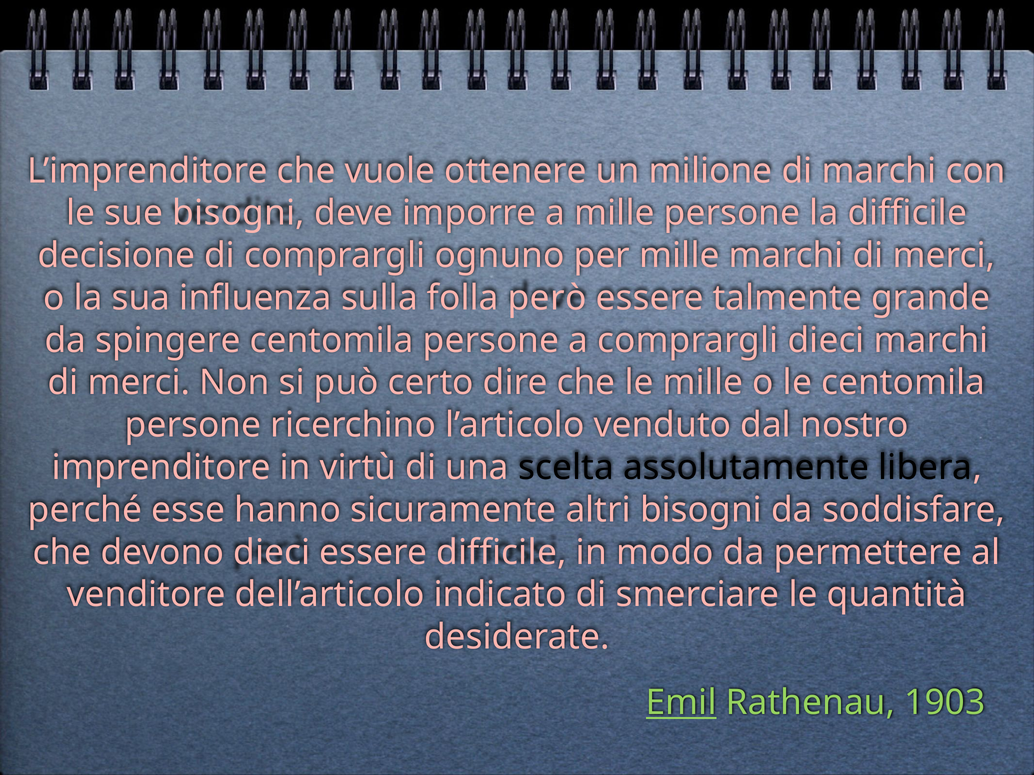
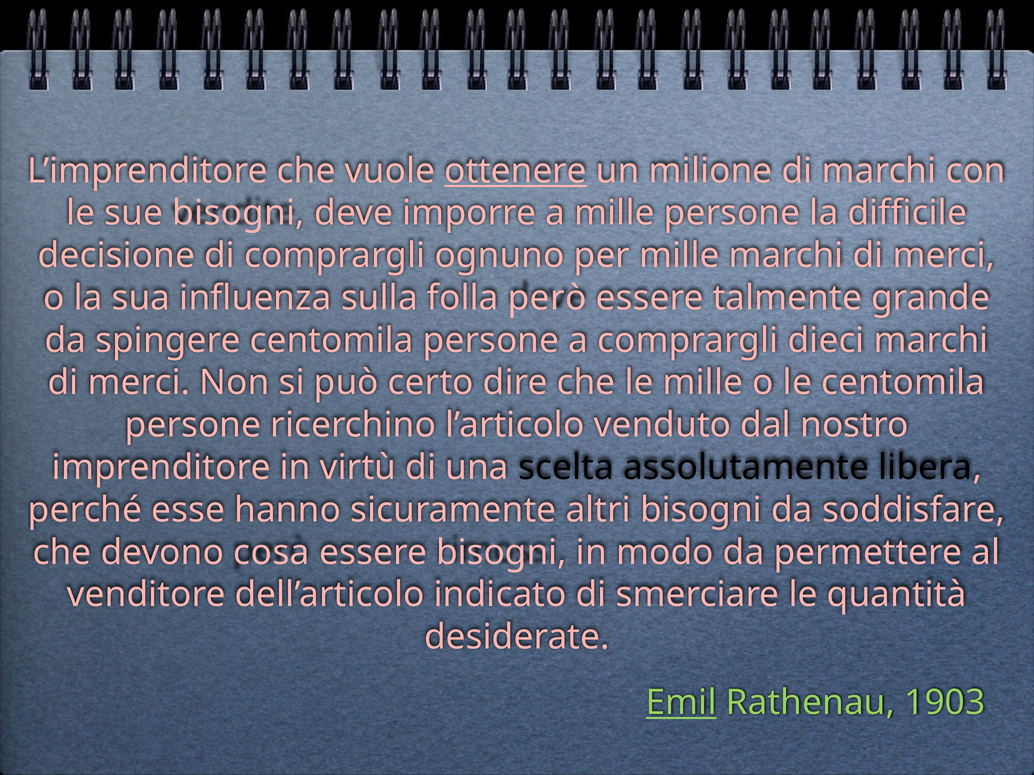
ottenere underline: none -> present (516, 171)
devono dieci: dieci -> cosa (272, 553)
essere difficile: difficile -> bisogni (502, 553)
